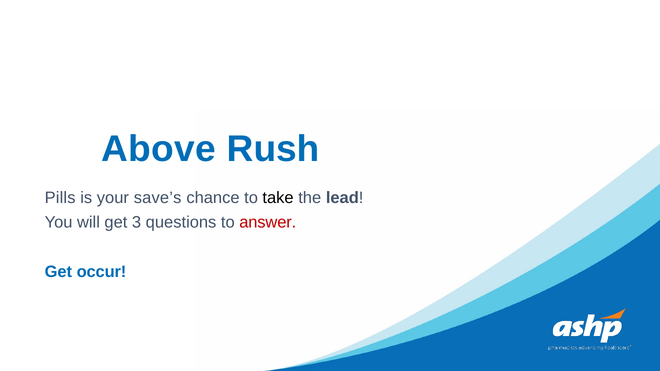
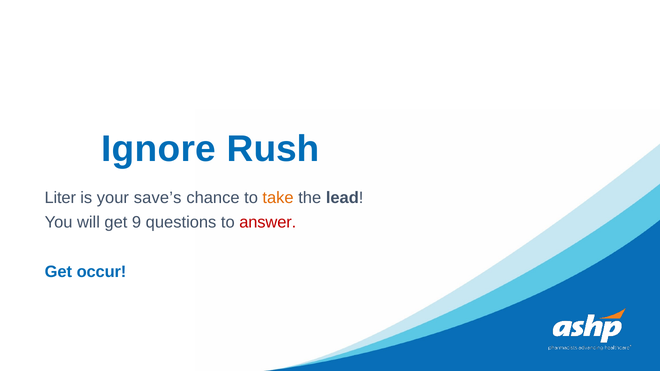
Above: Above -> Ignore (159, 149)
Pills: Pills -> Liter (60, 198)
take colour: black -> orange (278, 198)
3: 3 -> 9 (137, 223)
